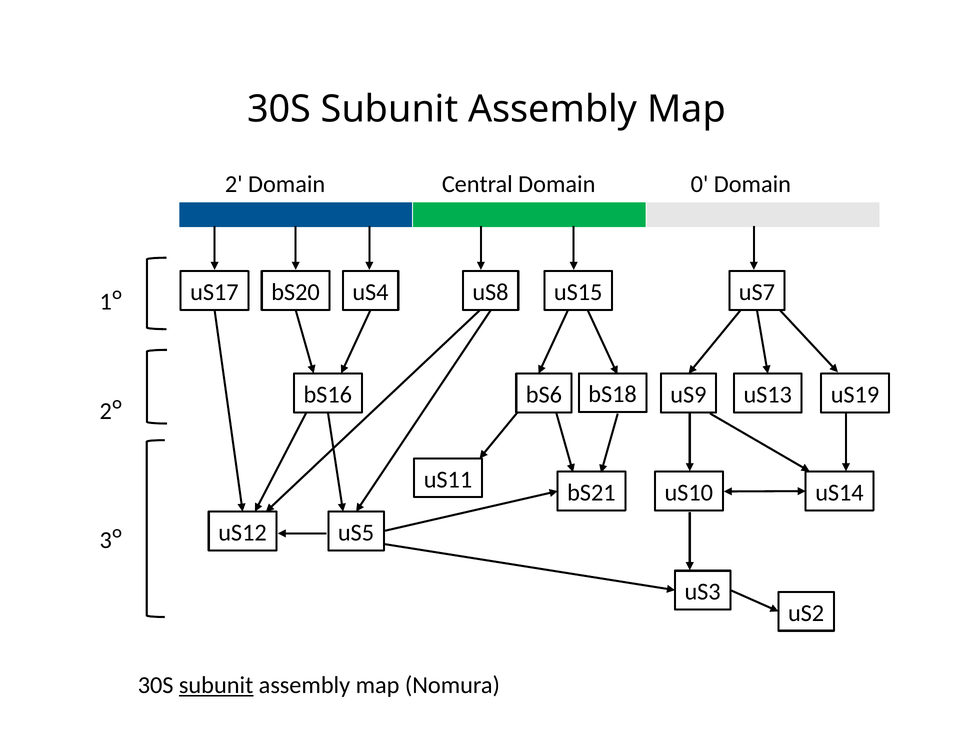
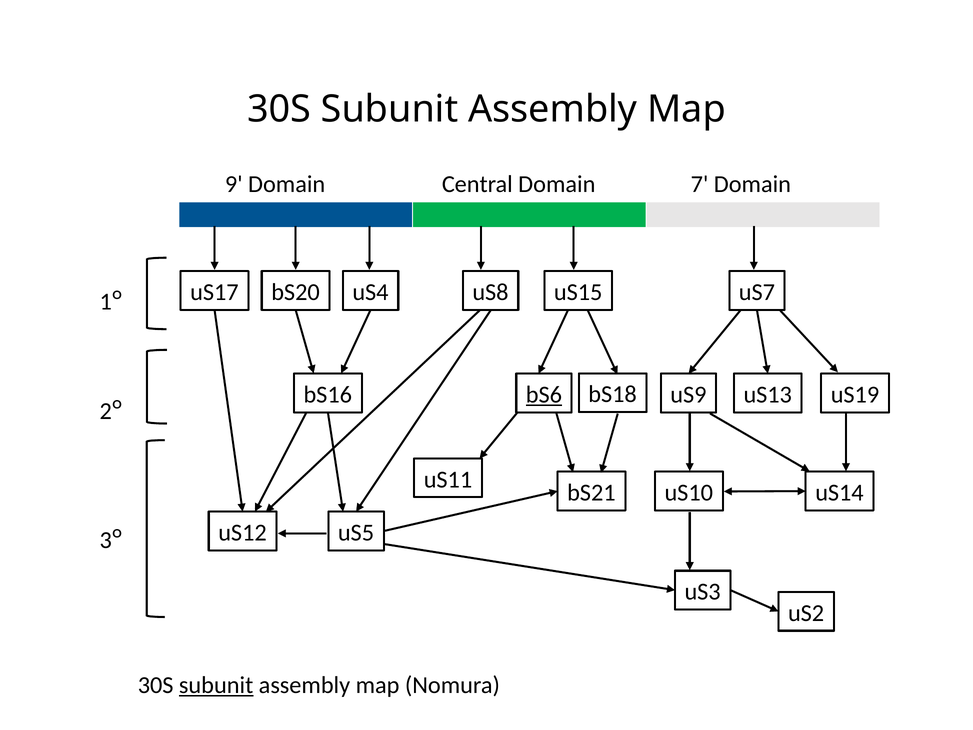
2: 2 -> 9 (234, 184)
0: 0 -> 7 (700, 184)
bS6 underline: none -> present (544, 395)
